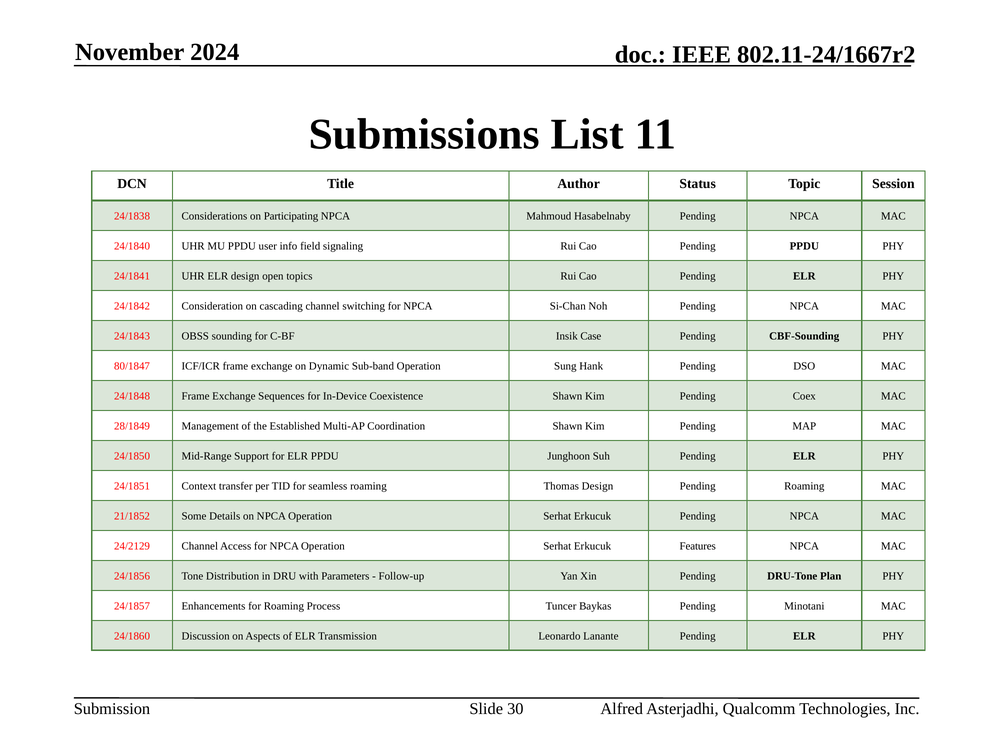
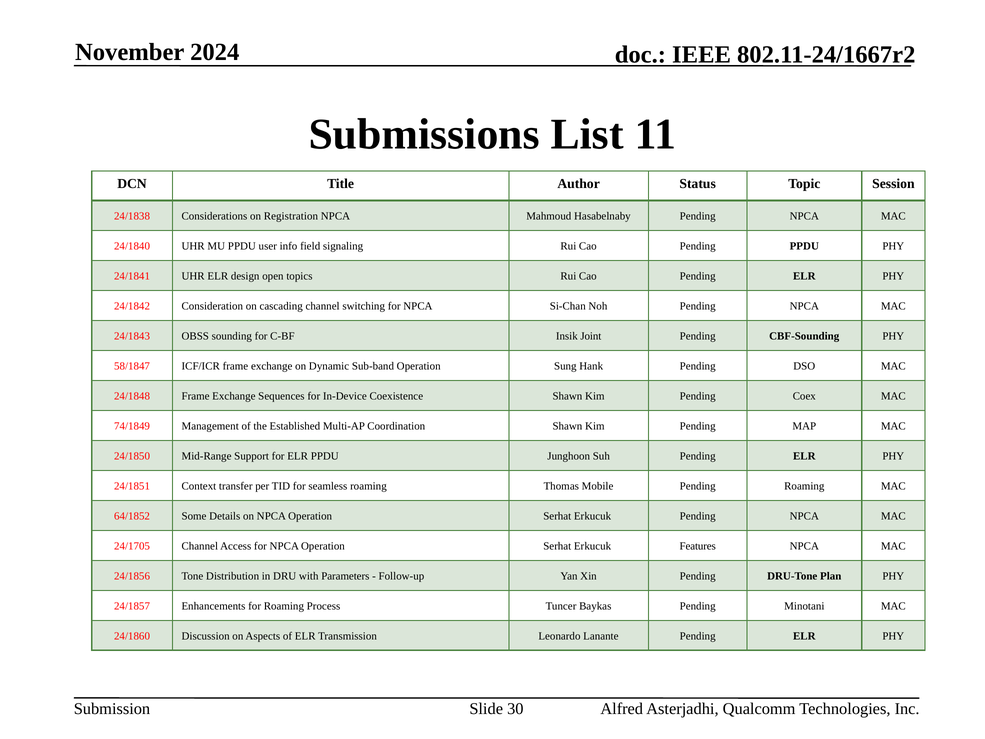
Participating: Participating -> Registration (291, 216)
Case: Case -> Joint (591, 336)
80/1847: 80/1847 -> 58/1847 (132, 366)
28/1849: 28/1849 -> 74/1849 (132, 426)
Thomas Design: Design -> Mobile (598, 486)
21/1852: 21/1852 -> 64/1852 (132, 516)
24/2129: 24/2129 -> 24/1705 (132, 546)
